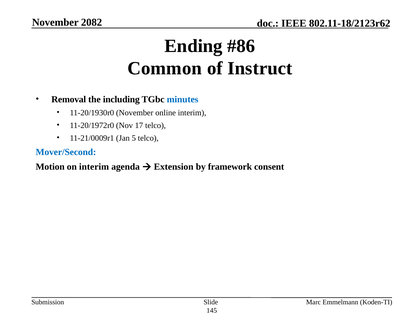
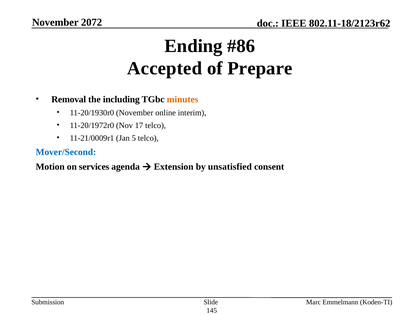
2082: 2082 -> 2072 (92, 22)
Common: Common -> Accepted (165, 68)
Instruct: Instruct -> Prepare (260, 68)
minutes colour: blue -> orange (183, 99)
on interim: interim -> services (94, 167)
framework: framework -> unsatisfied (230, 167)
